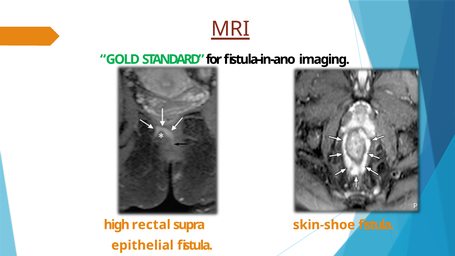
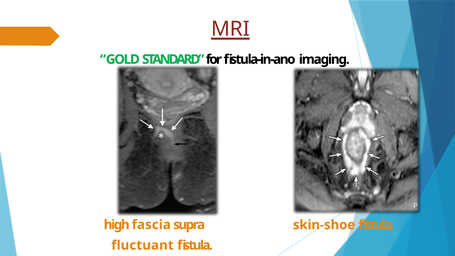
rectal: rectal -> fascia (151, 225)
epithelial: epithelial -> fluctuant (142, 245)
